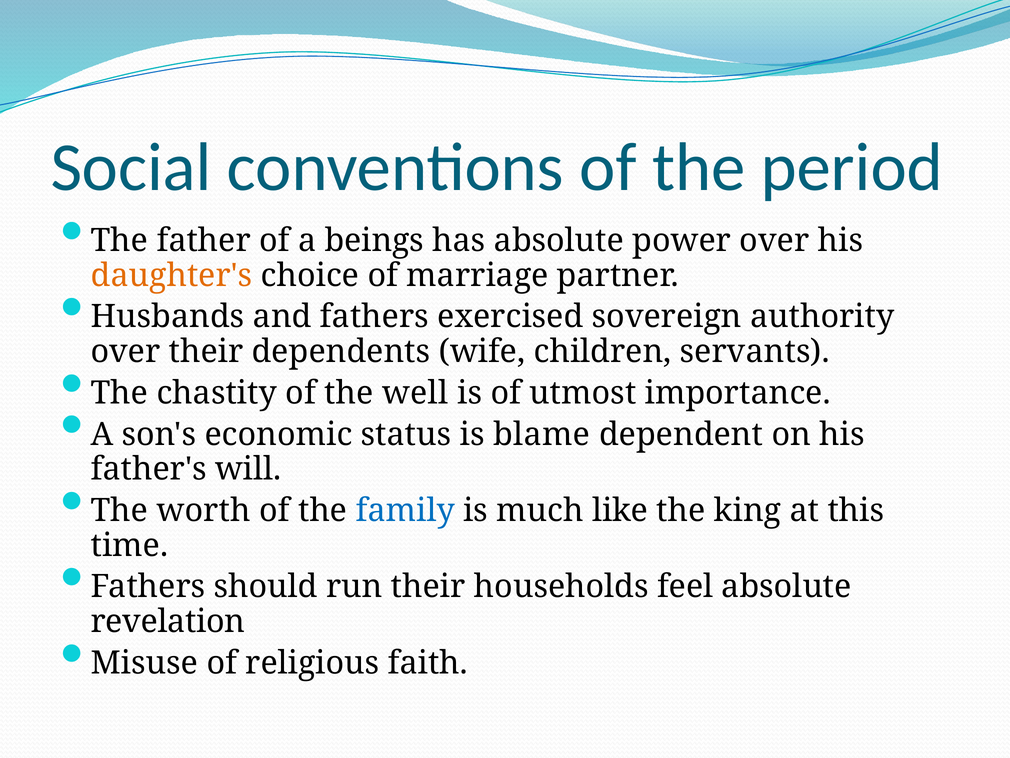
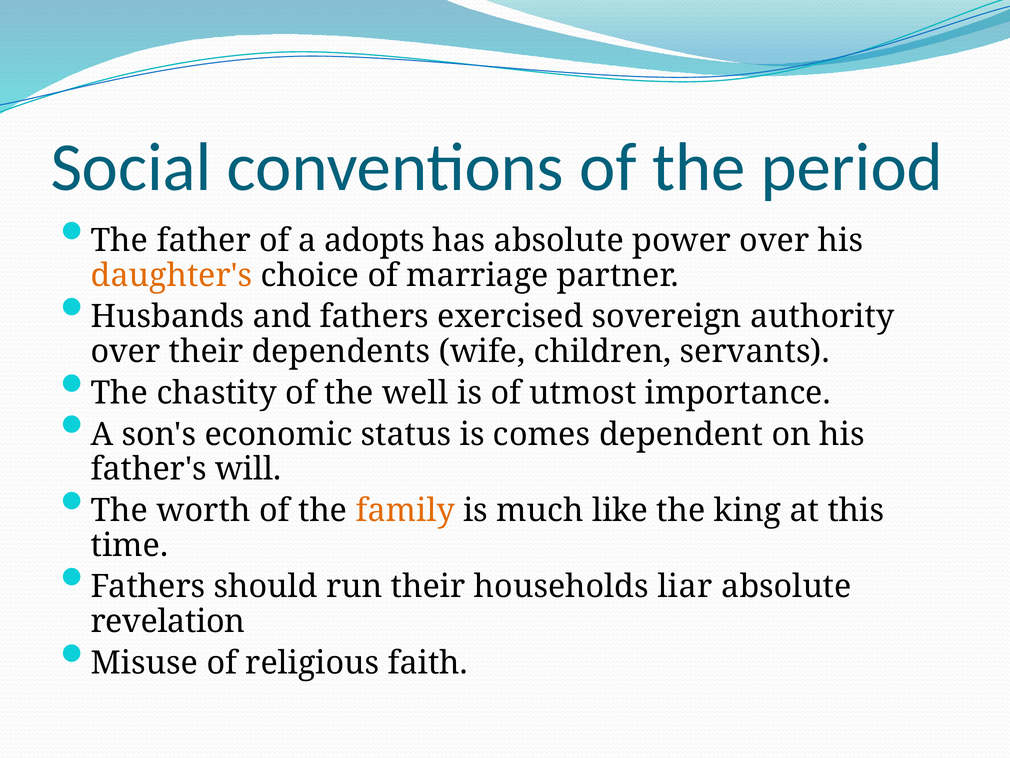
beings: beings -> adopts (374, 240)
blame: blame -> comes (542, 434)
family colour: blue -> orange (405, 510)
feel: feel -> liar (685, 586)
